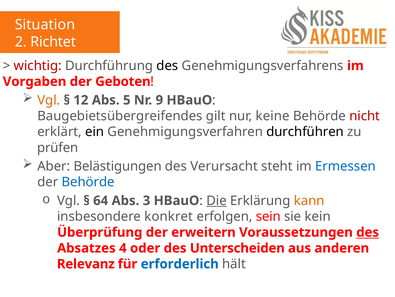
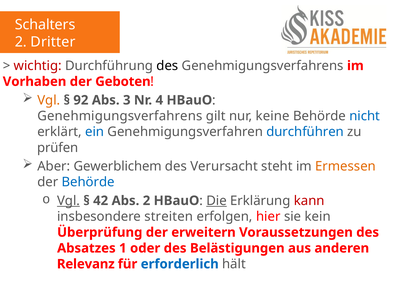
Situation: Situation -> Schalters (45, 25)
Richtet: Richtet -> Dritter (53, 42)
Vorgaben: Vorgaben -> Vorhaben (35, 81)
12: 12 -> 92 (81, 100)
5: 5 -> 3 (127, 100)
9: 9 -> 4 (159, 100)
Baugebietsübergreifendes: Baugebietsübergreifendes -> Genehmigungsverfahrens (120, 116)
nicht colour: red -> blue (365, 116)
ein colour: black -> blue (95, 131)
durchführen colour: black -> blue (305, 131)
Belästigungen: Belästigungen -> Gewerblichem (118, 166)
Ermessen colour: blue -> orange (345, 166)
Vgl underline: none -> present (68, 200)
64: 64 -> 42 (101, 200)
Abs 3: 3 -> 2 (147, 200)
kann colour: orange -> red (309, 200)
konkret: konkret -> streiten (169, 216)
sein: sein -> hier (268, 216)
des underline: present -> none (368, 232)
4: 4 -> 1 (123, 248)
Unterscheiden: Unterscheiden -> Belästigungen (237, 248)
